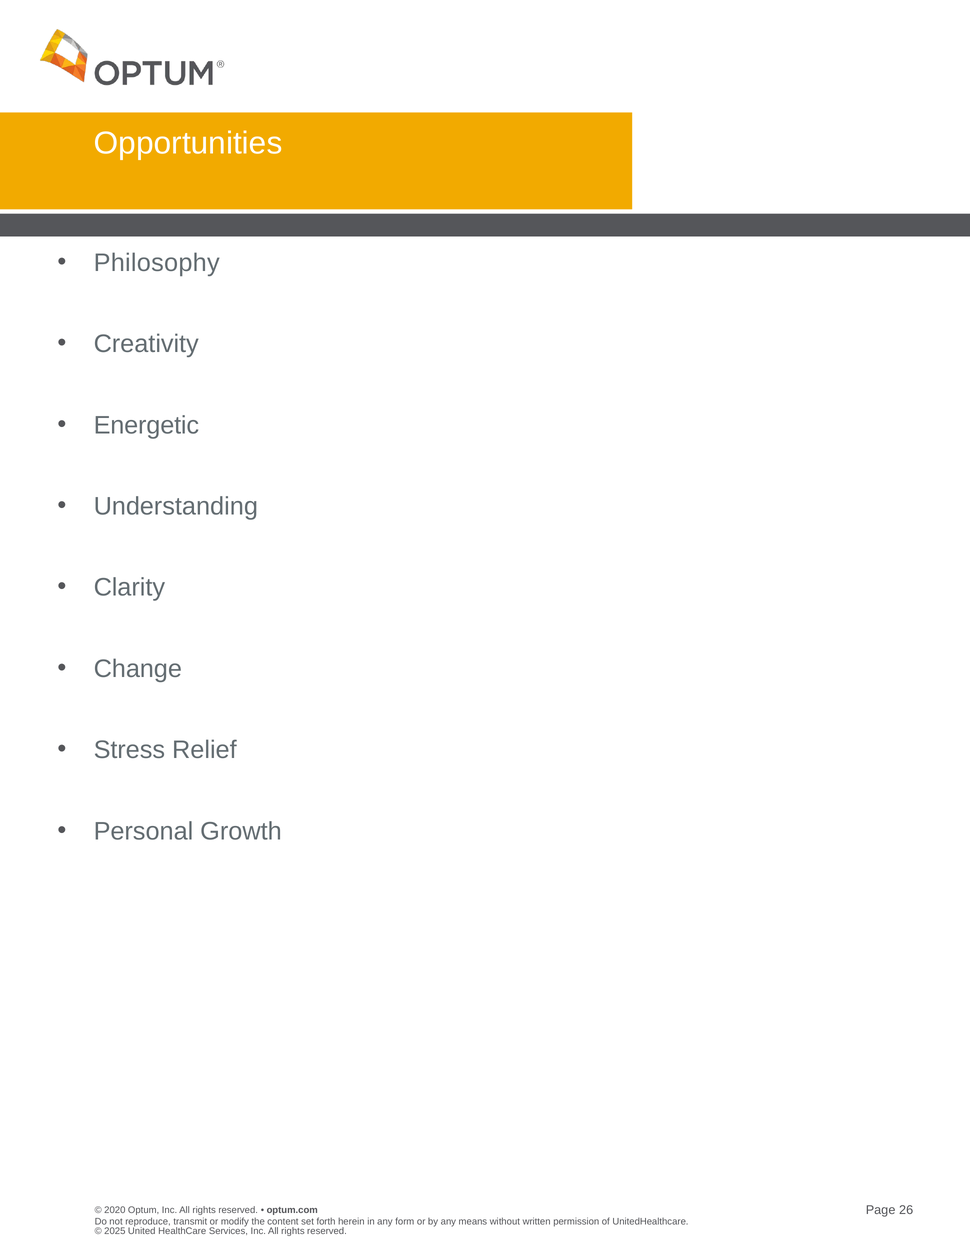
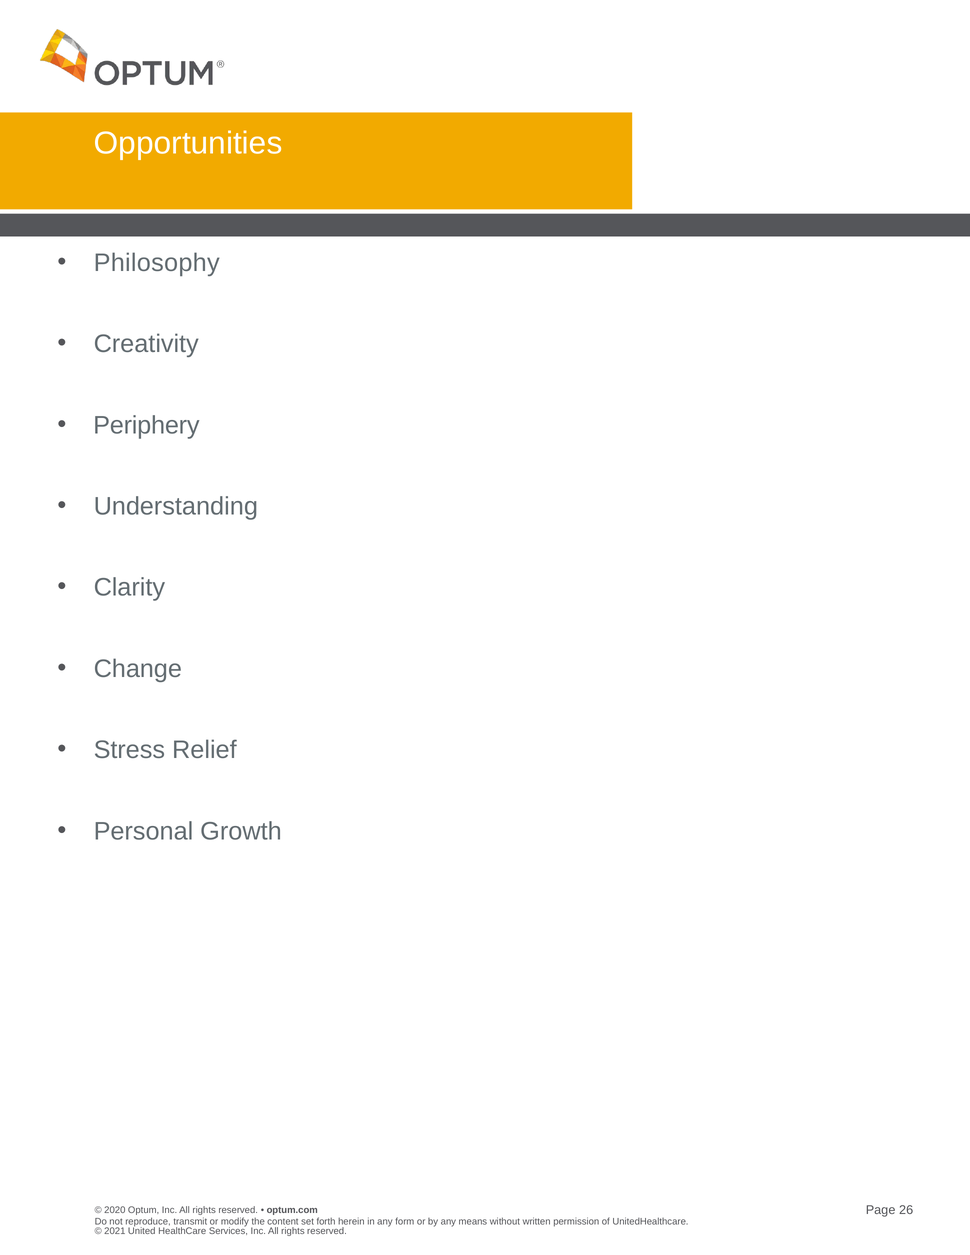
Energetic: Energetic -> Periphery (146, 425)
2025: 2025 -> 2021 (115, 1231)
